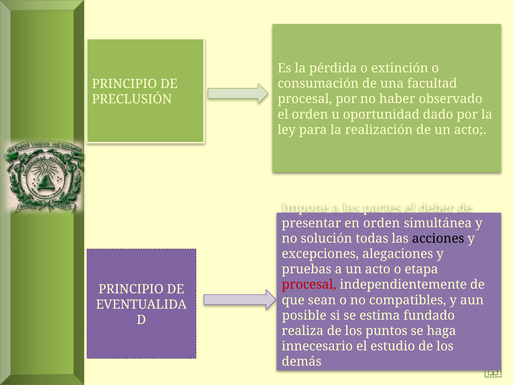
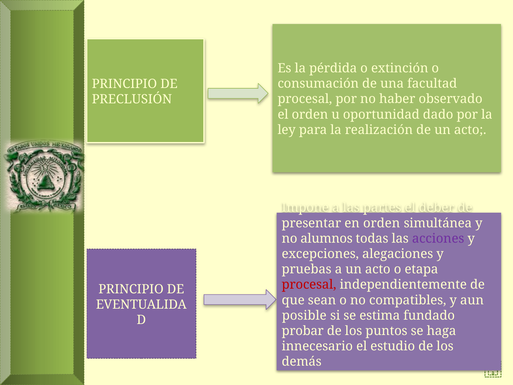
solución: solución -> alumnos (327, 238)
acciones colour: black -> purple (438, 238)
realiza: realiza -> probar (303, 331)
